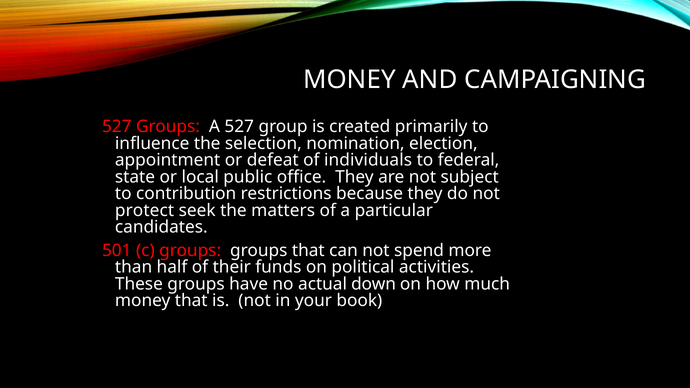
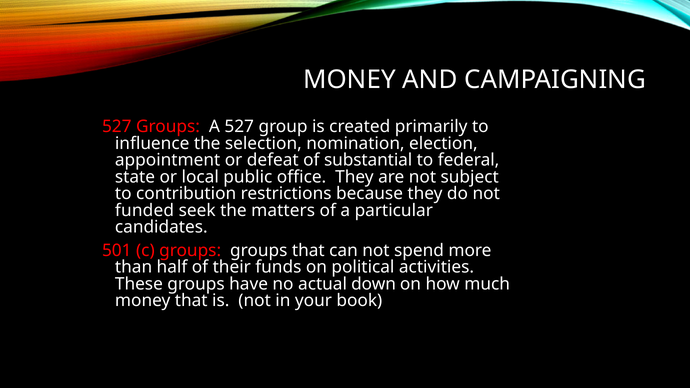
individuals: individuals -> substantial (368, 160)
protect: protect -> funded (144, 211)
